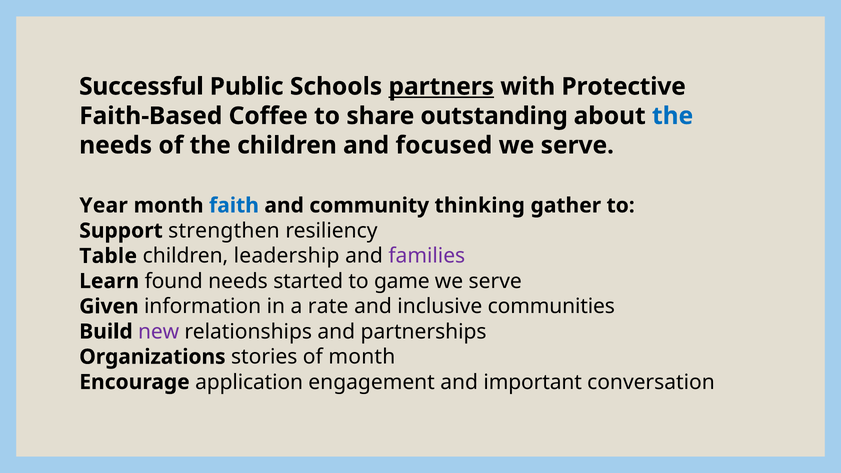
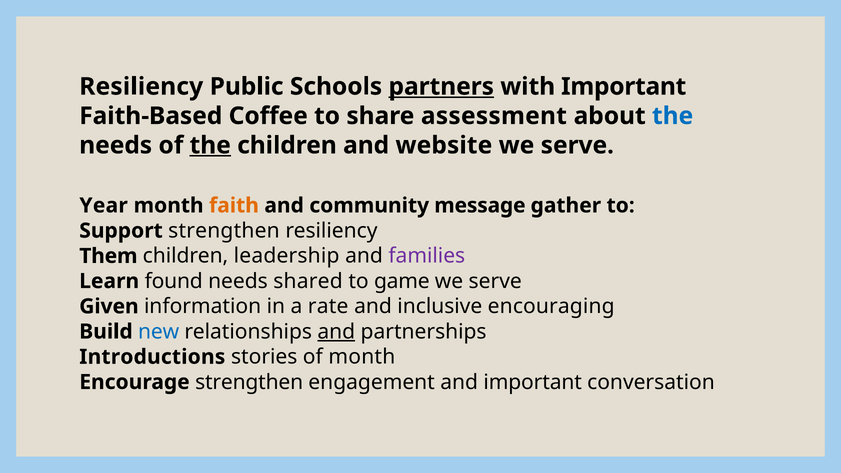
Successful: Successful -> Resiliency (141, 87)
with Protective: Protective -> Important (624, 87)
outstanding: outstanding -> assessment (494, 116)
the underline: none -> present (210, 145)
focused: focused -> website (444, 145)
faith colour: blue -> orange (234, 206)
thinking: thinking -> message (480, 206)
Table: Table -> Them (108, 256)
started: started -> shared (308, 281)
communities: communities -> encouraging (551, 306)
new colour: purple -> blue (159, 332)
and underline: none -> present (336, 332)
Organizations: Organizations -> Introductions (152, 357)
Encourage application: application -> strengthen (249, 382)
